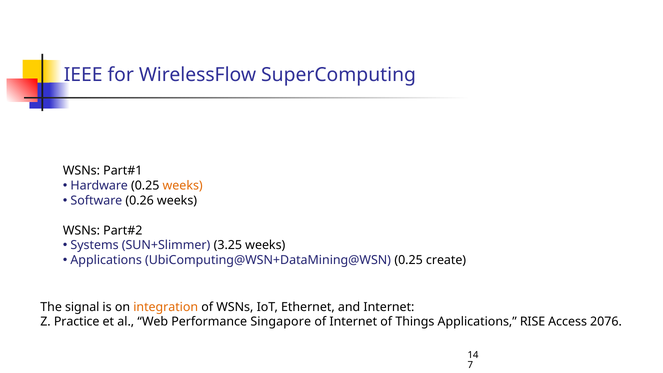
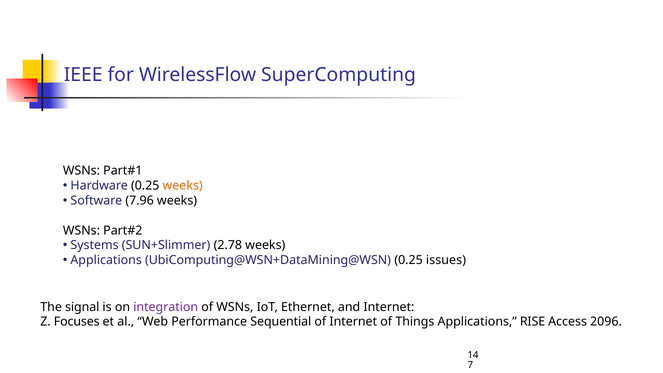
0.26: 0.26 -> 7.96 (140, 201)
3.25: 3.25 -> 2.78 (228, 245)
create: create -> issues (446, 260)
integration colour: orange -> purple (166, 307)
Practice: Practice -> Focuses (77, 322)
Singapore: Singapore -> Sequential (281, 322)
2076: 2076 -> 2096 (606, 322)
